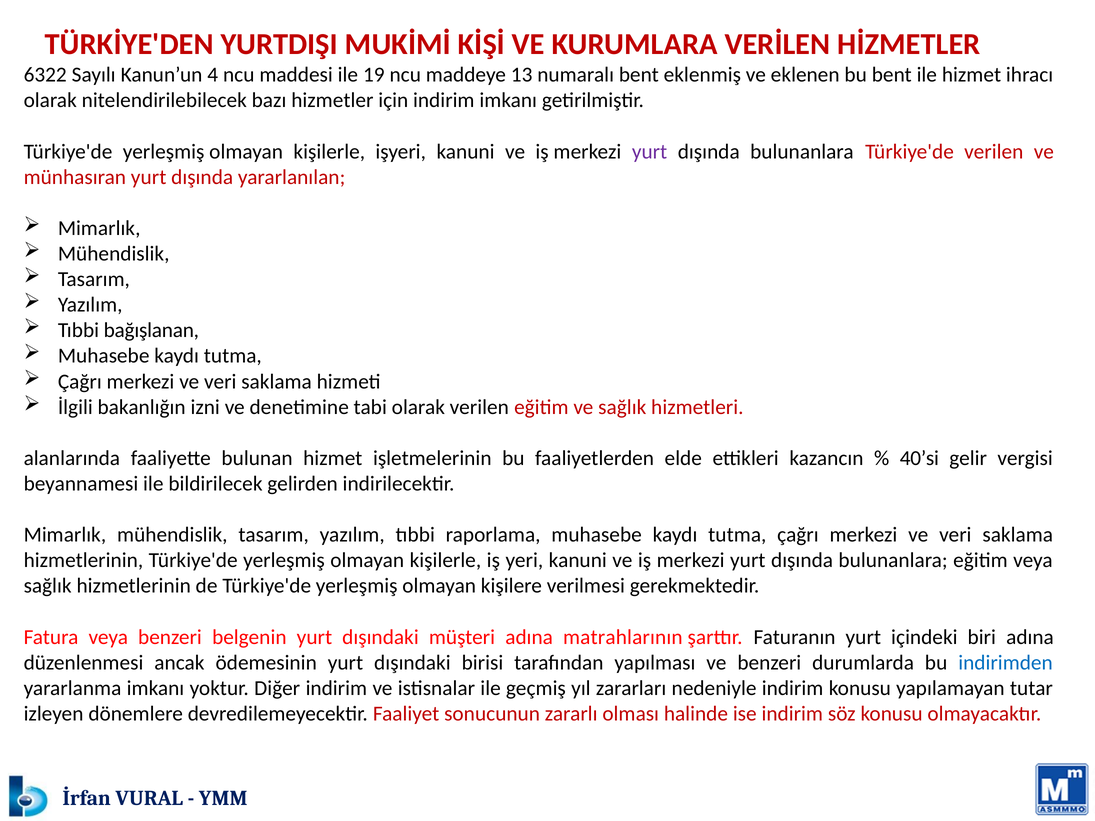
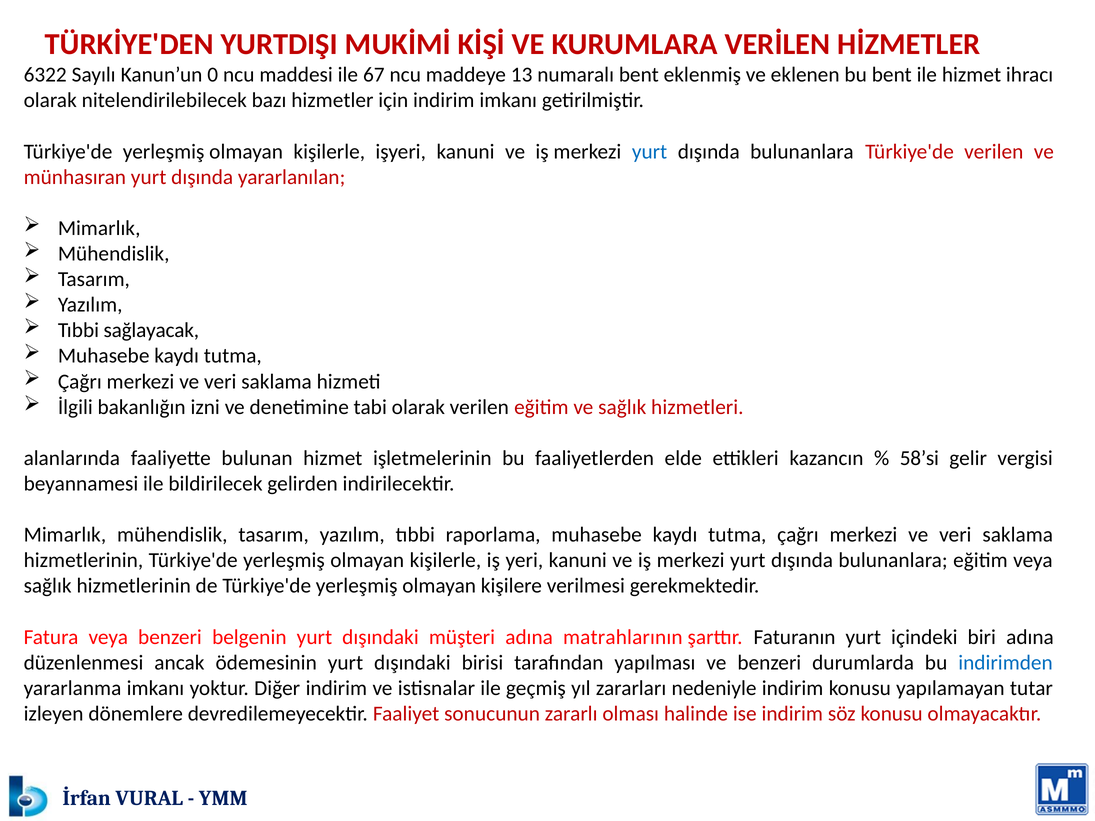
4: 4 -> 0 (213, 75)
19: 19 -> 67 (374, 75)
yurt colour: purple -> blue (650, 152)
bağışlanan: bağışlanan -> sağlayacak (151, 330)
40’si: 40’si -> 58’si (919, 458)
